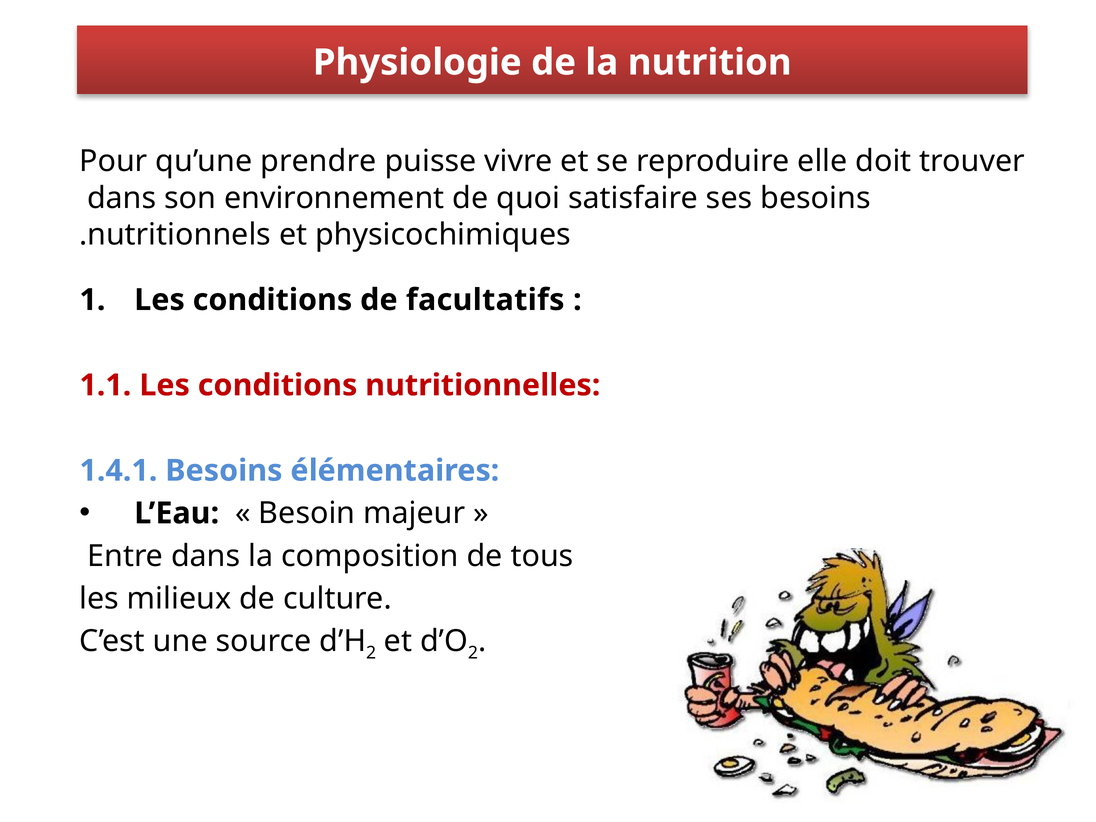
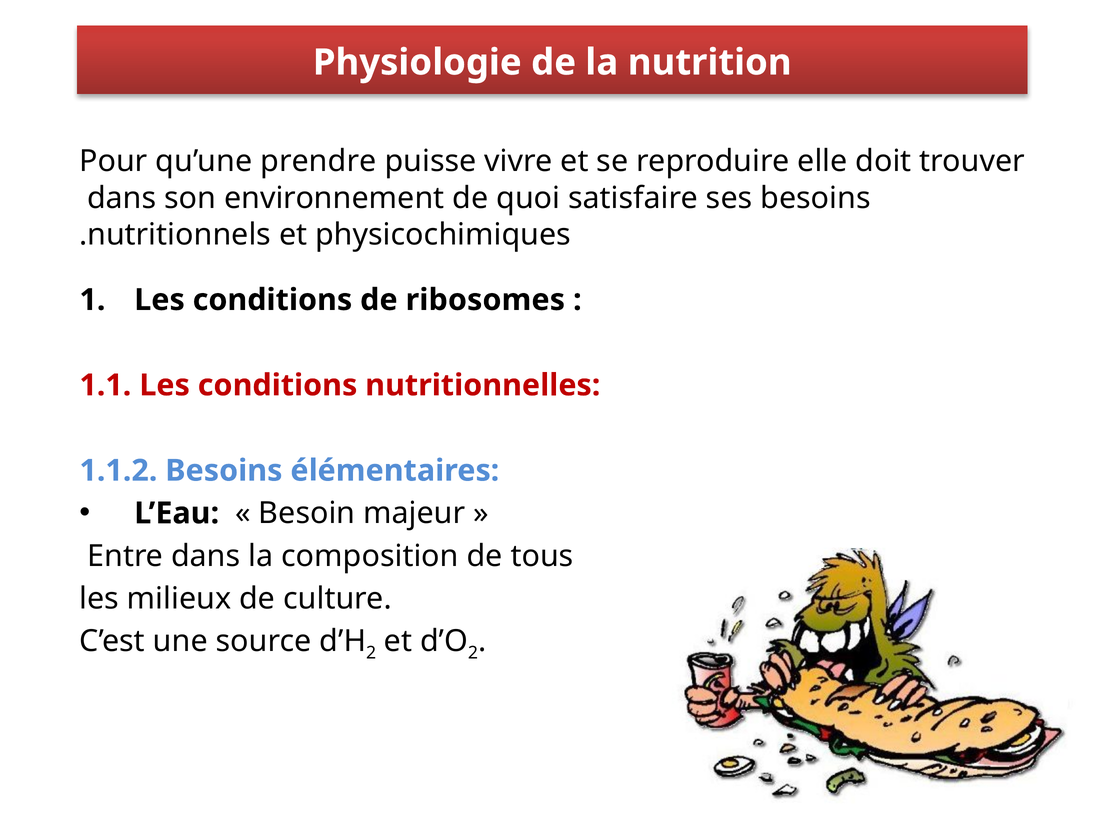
facultatifs: facultatifs -> ribosomes (485, 300)
1.4.1: 1.4.1 -> 1.1.2 (118, 471)
